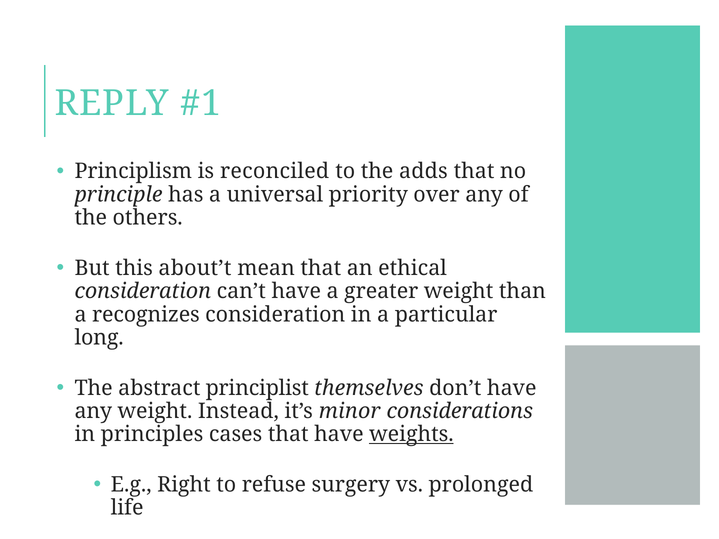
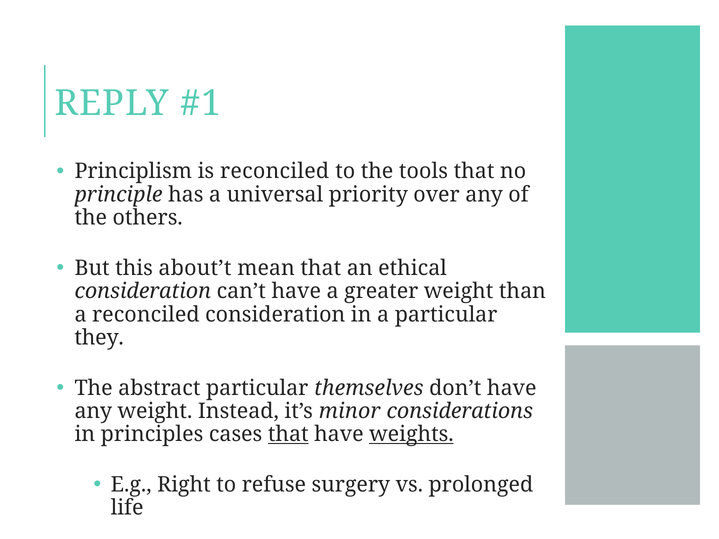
adds: adds -> tools (423, 171)
a recognizes: recognizes -> reconciled (146, 315)
long: long -> they (99, 338)
abstract principlist: principlist -> particular (257, 388)
that underline: none -> present (288, 435)
